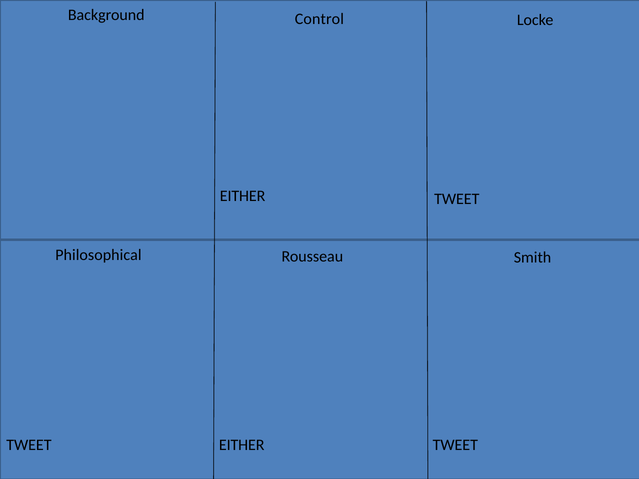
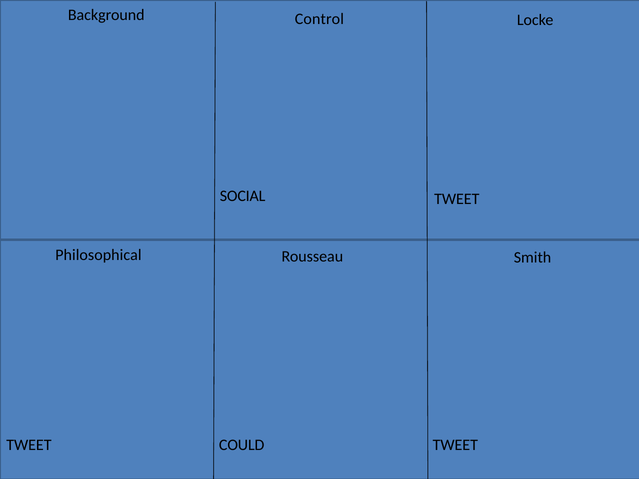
EITHER: EITHER -> SOCIAL (243, 196)
TWEET EITHER: EITHER -> COULD (242, 445)
